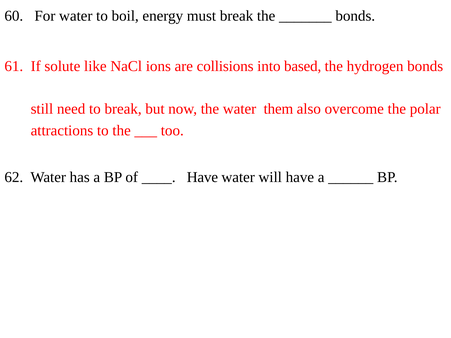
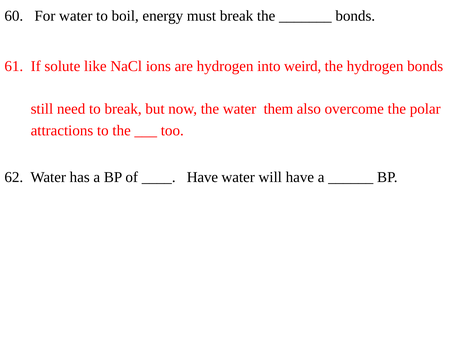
are collisions: collisions -> hydrogen (225, 66)
based: based -> weird (303, 66)
